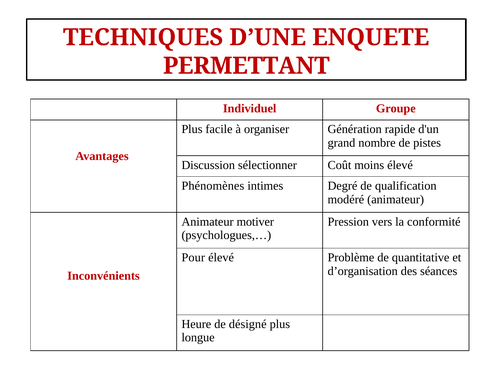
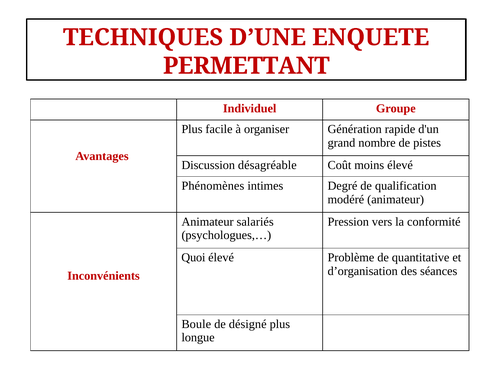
sélectionner: sélectionner -> désagréable (267, 165)
motiver: motiver -> salariés (255, 222)
Pour: Pour -> Quoi (193, 258)
Heure: Heure -> Boule (196, 324)
